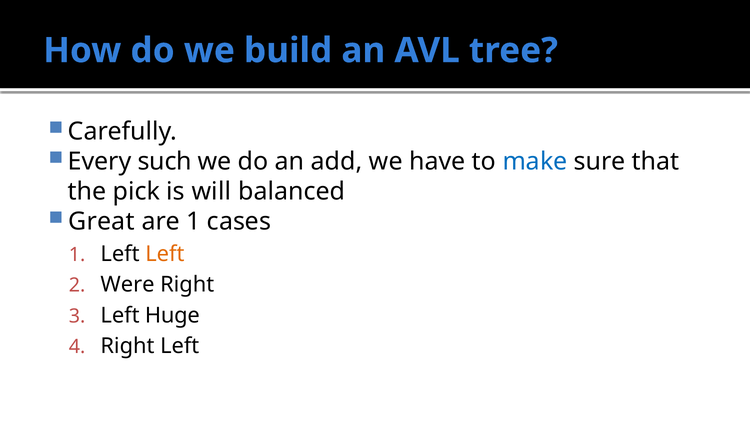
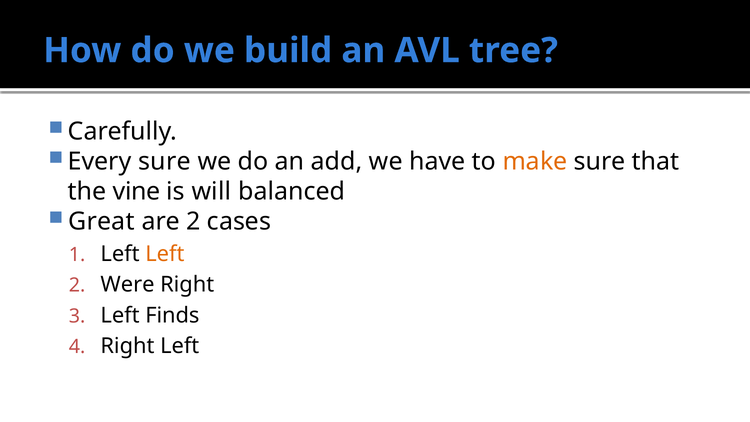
Every such: such -> sure (164, 162)
make colour: blue -> orange (535, 162)
pick: pick -> vine (137, 192)
are 1: 1 -> 2 (193, 222)
Huge: Huge -> Finds (172, 315)
